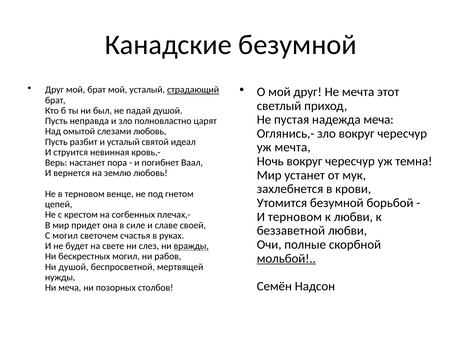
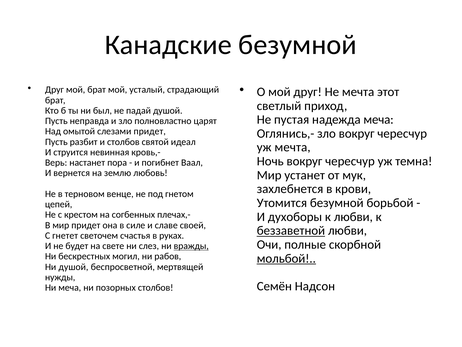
страдающий underline: present -> none (193, 90)
слезами любовь: любовь -> придет (150, 131)
и усталый: усталый -> столбов (123, 142)
И терновом: терновом -> духоборы (295, 217)
беззаветной underline: none -> present (291, 230)
С могил: могил -> гнетет (65, 235)
